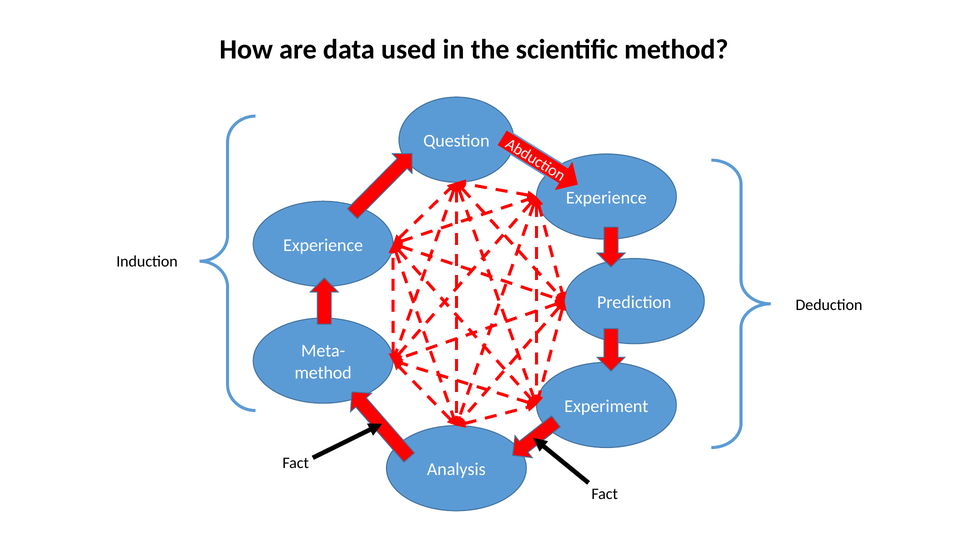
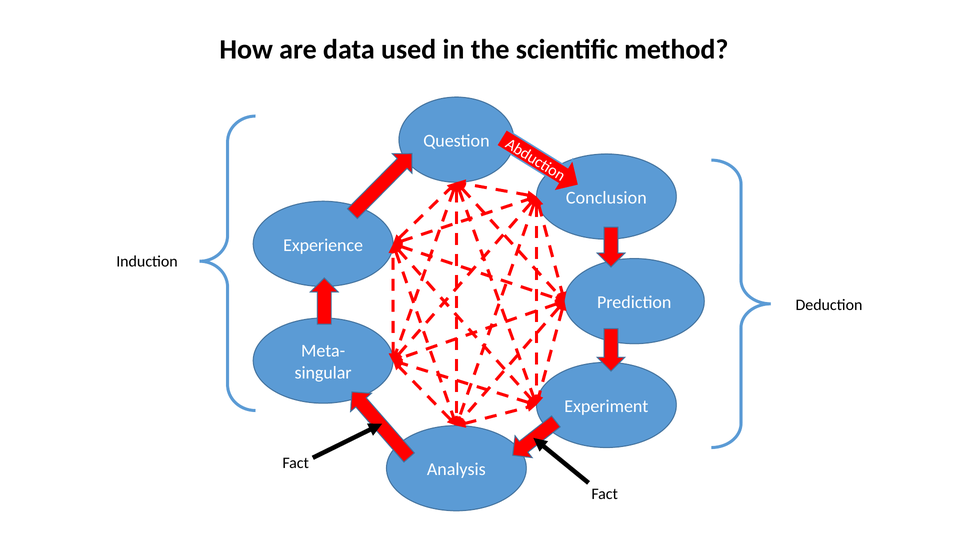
Experience: Experience -> Conclusion (606, 198)
method: method -> singular (323, 373)
